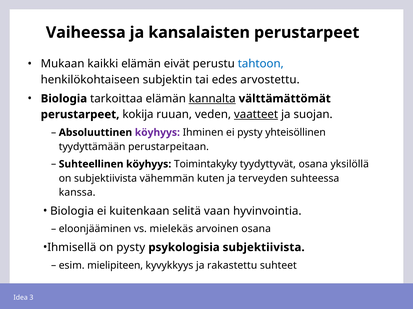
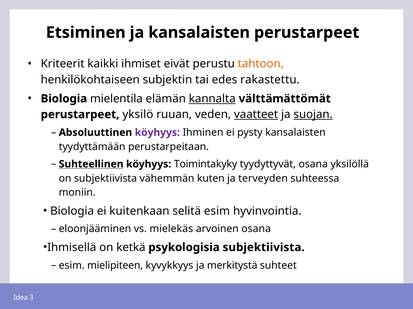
Vaiheessa: Vaiheessa -> Etsiminen (86, 33)
Mukaan: Mukaan -> Kriteerit (63, 64)
kaikki elämän: elämän -> ihmiset (141, 64)
tahtoon colour: blue -> orange (261, 64)
arvostettu: arvostettu -> rakastettu (270, 80)
tarkoittaa: tarkoittaa -> mielentila (116, 99)
kokija: kokija -> yksilö (138, 115)
suojan underline: none -> present (313, 115)
pysty yhteisöllinen: yhteisöllinen -> kansalaisten (295, 133)
Suhteellinen underline: none -> present (91, 164)
kanssa: kanssa -> moniin (77, 193)
selitä vaan: vaan -> esim (217, 211)
on pysty: pysty -> ketkä (131, 248)
rakastettu: rakastettu -> merkitystä (232, 266)
